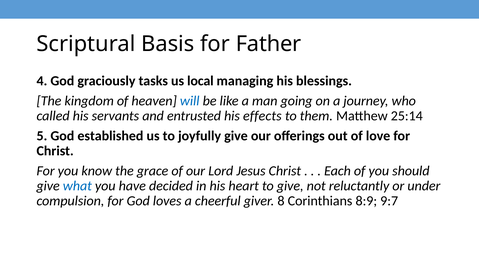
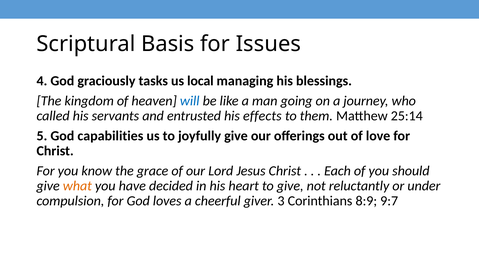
Father: Father -> Issues (268, 44)
established: established -> capabilities (110, 136)
what colour: blue -> orange (77, 186)
8: 8 -> 3 (281, 201)
